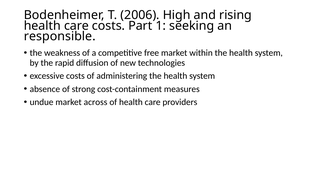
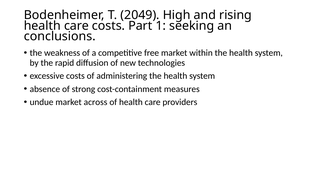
2006: 2006 -> 2049 (140, 15)
responsible: responsible -> conclusions (60, 36)
